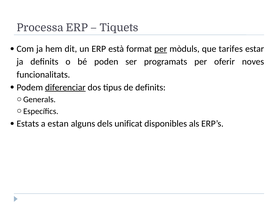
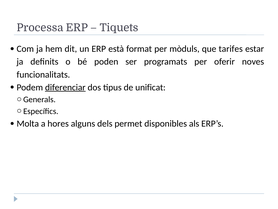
per underline: present -> none (161, 49)
de definits: definits -> unificat (150, 87)
Estats: Estats -> Molta (28, 123)
estan: estan -> hores (58, 123)
unificat: unificat -> permet (128, 123)
